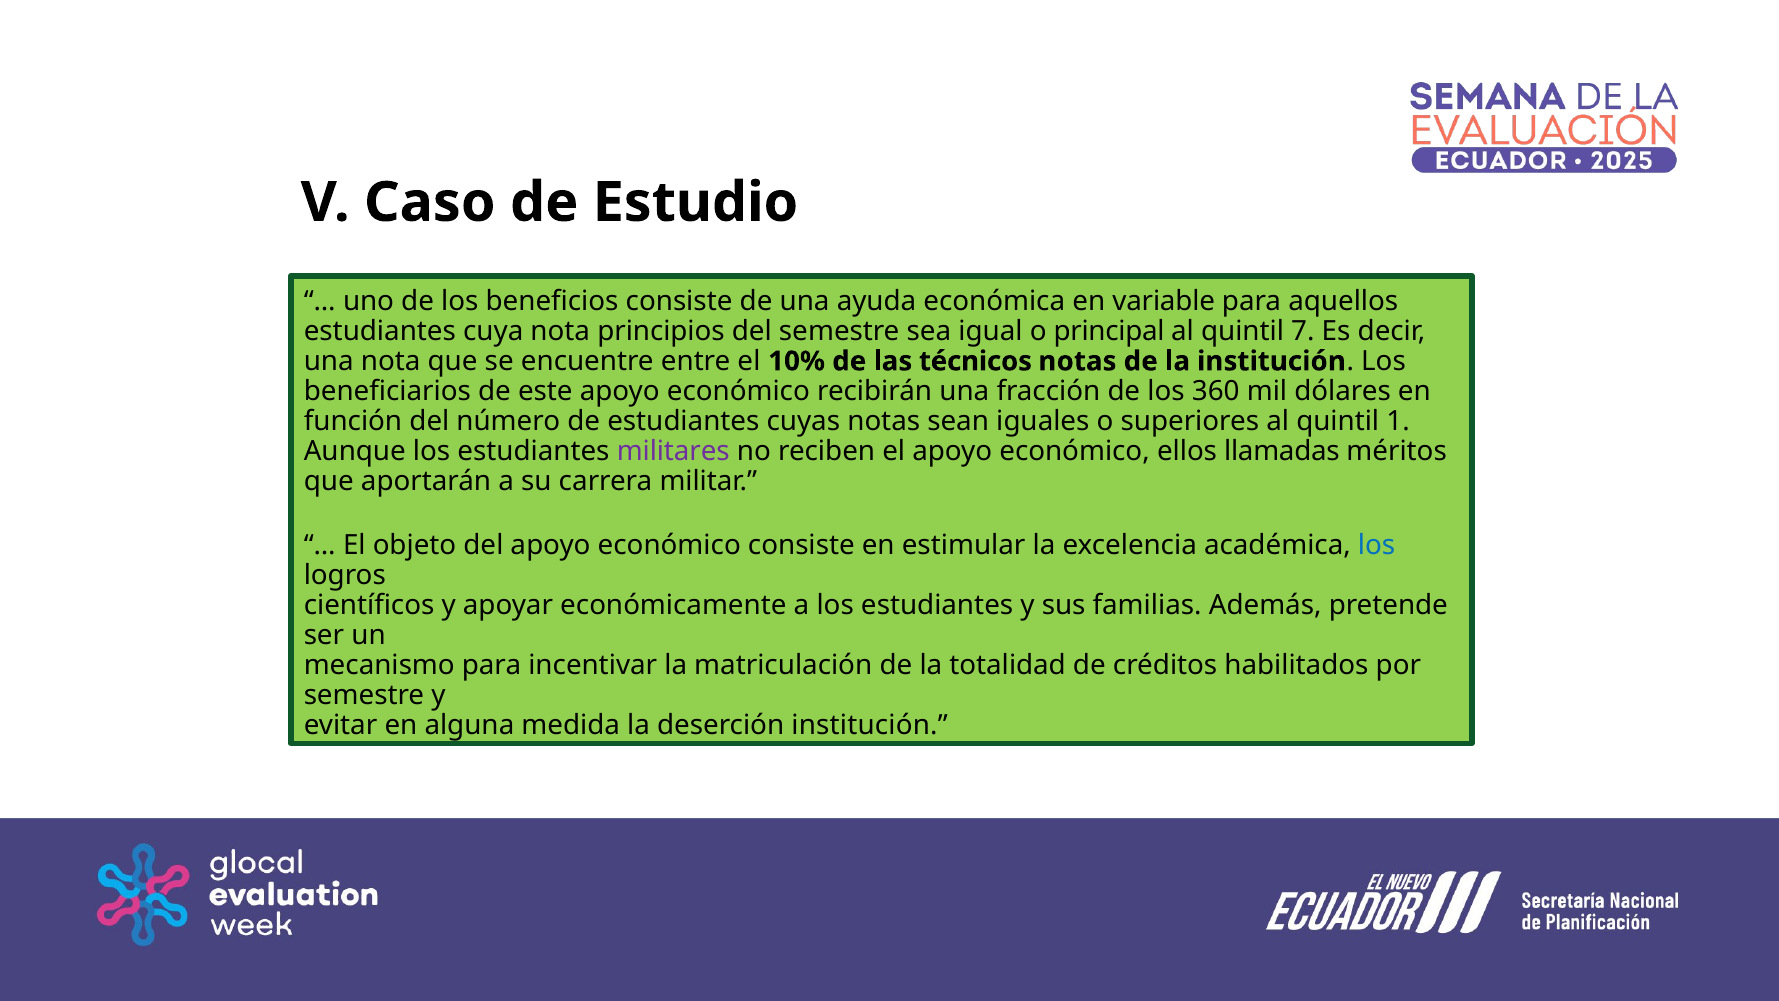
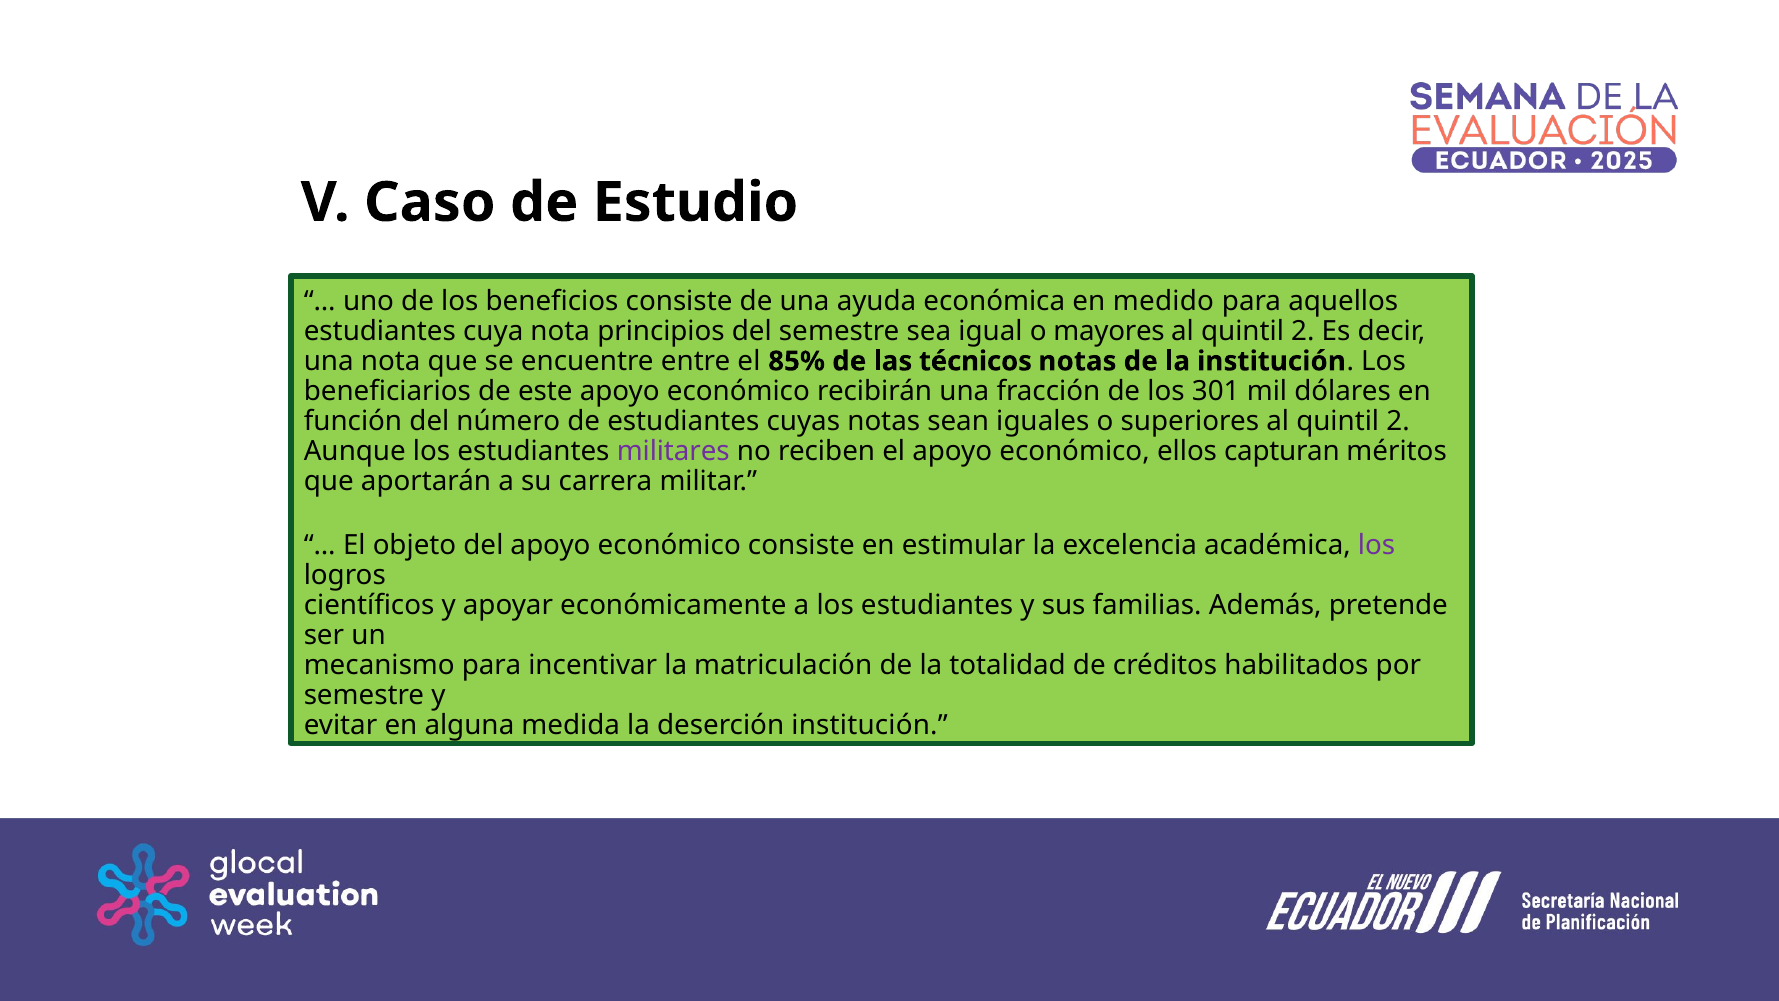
variable: variable -> medido (1163, 301)
principal: principal -> mayores (1109, 331)
7: 7 -> 2 (1303, 331)
10%: 10% -> 85% (797, 361)
360: 360 -> 301 (1216, 391)
superiores al quintil 1: 1 -> 2 (1398, 421)
llamadas: llamadas -> capturan (1282, 451)
los colour: blue -> purple (1377, 545)
